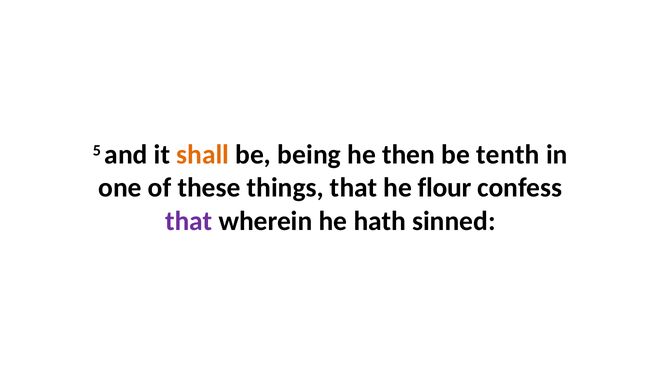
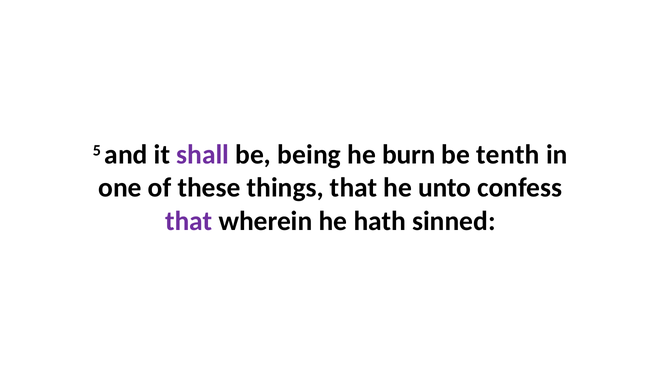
shall colour: orange -> purple (203, 155)
then: then -> burn (409, 155)
flour: flour -> unto (445, 188)
